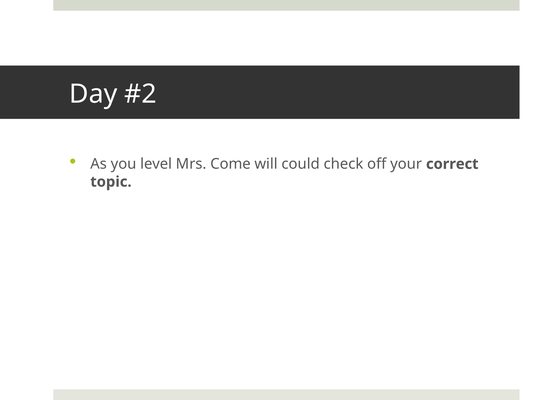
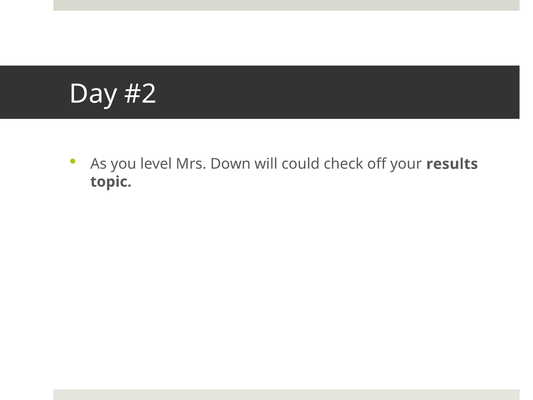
Come: Come -> Down (230, 164)
correct: correct -> results (452, 164)
